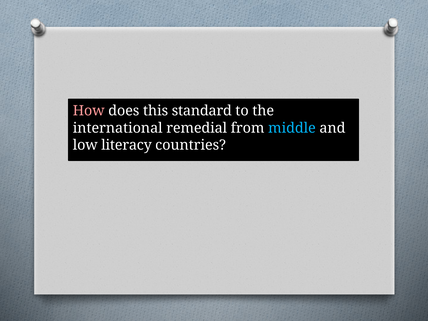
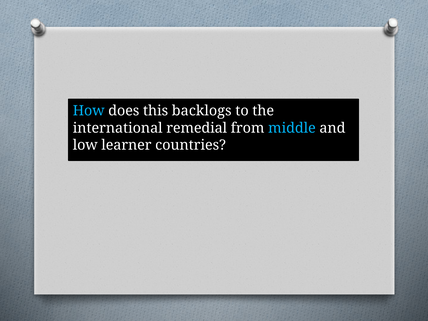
How colour: pink -> light blue (89, 111)
standard: standard -> backlogs (202, 111)
literacy: literacy -> learner (126, 145)
